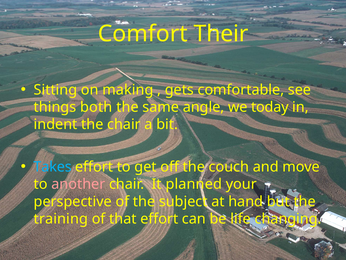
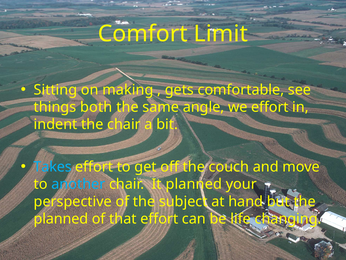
Their: Their -> Limit (221, 34)
we today: today -> effort (270, 107)
another colour: pink -> light blue (78, 184)
training: training -> planned (61, 218)
